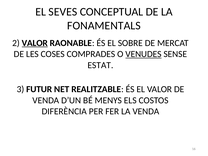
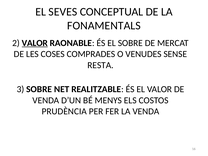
VENUDES underline: present -> none (143, 54)
ESTAT: ESTAT -> RESTA (101, 65)
3 FUTUR: FUTUR -> SOBRE (39, 89)
DIFERÈNCIA: DIFERÈNCIA -> PRUDÈNCIA (64, 111)
